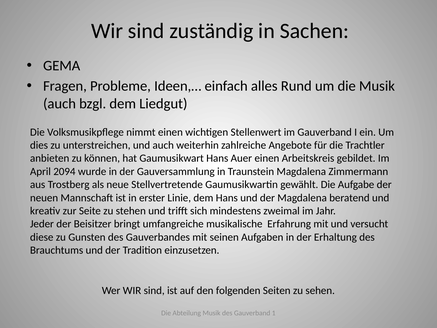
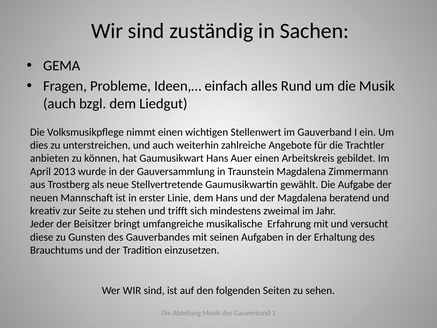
2094: 2094 -> 2013 (64, 171)
